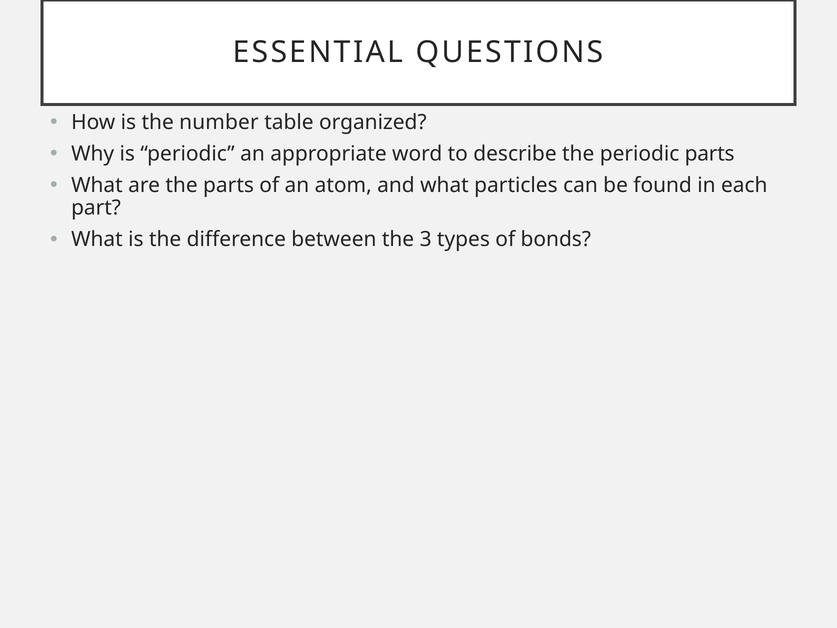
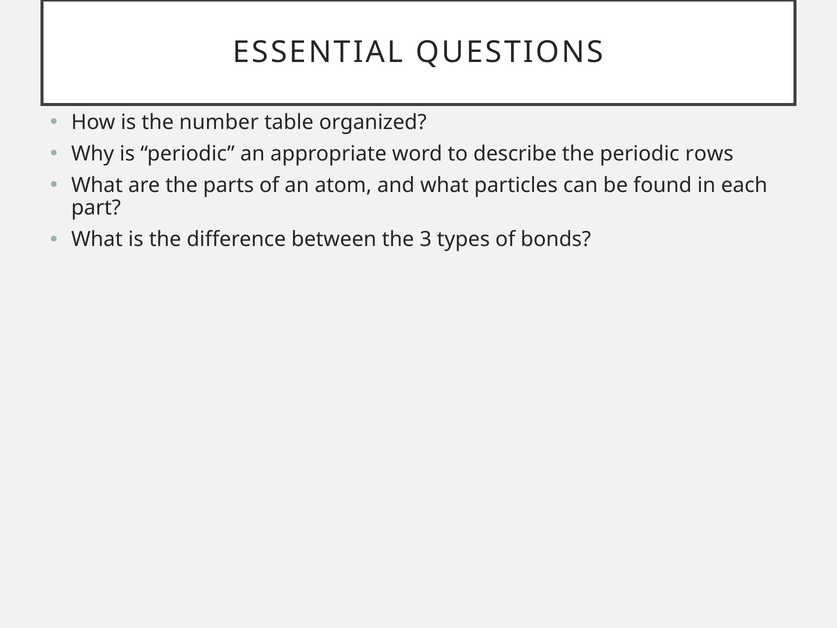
periodic parts: parts -> rows (709, 154)
